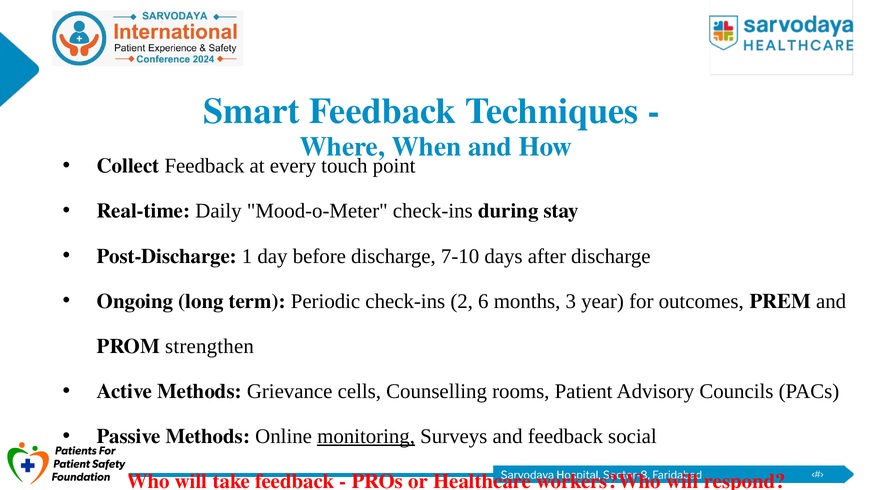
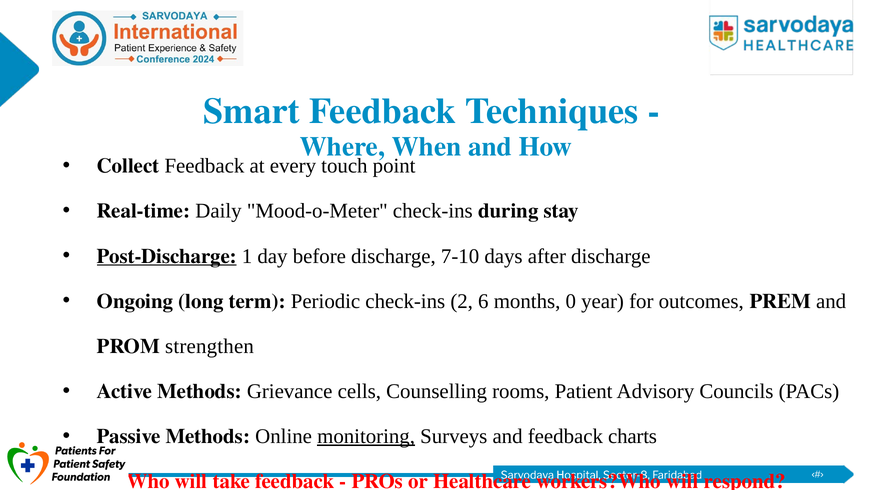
Post-Discharge underline: none -> present (167, 256)
3: 3 -> 0 (571, 301)
social: social -> charts (633, 437)
